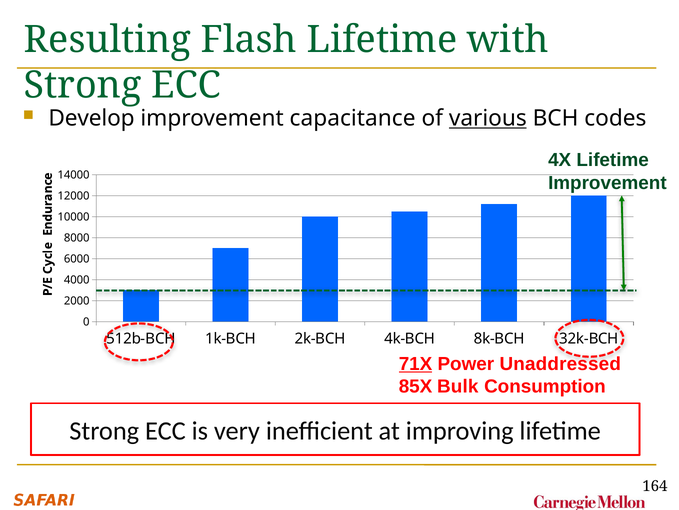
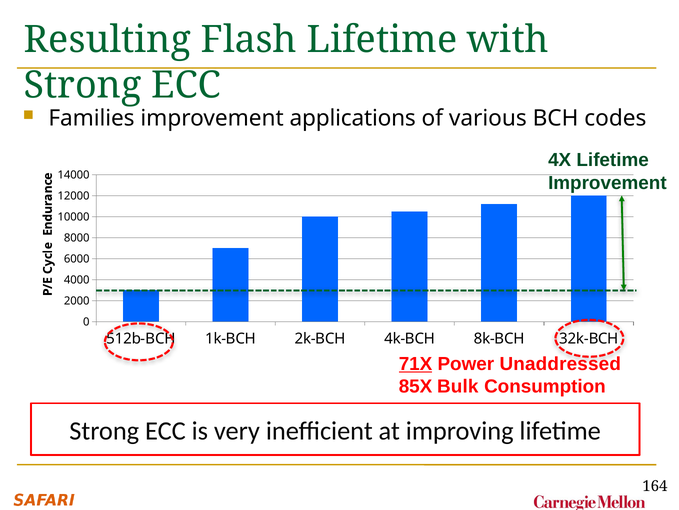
Develop: Develop -> Families (91, 118)
capacitance: capacitance -> applications (353, 118)
various underline: present -> none (488, 118)
